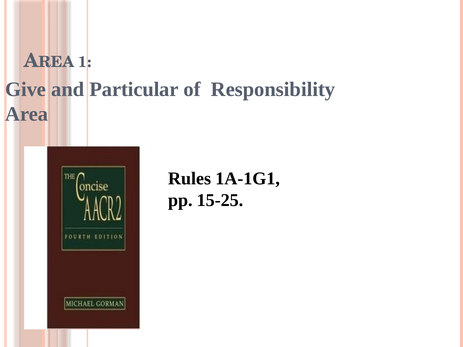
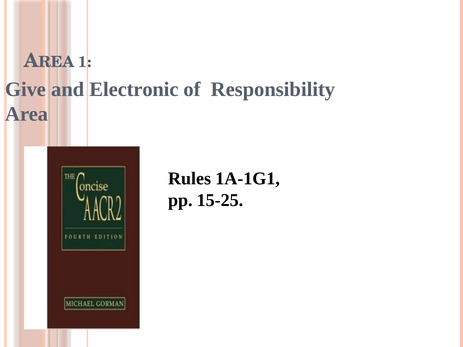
Particular: Particular -> Electronic (134, 89)
